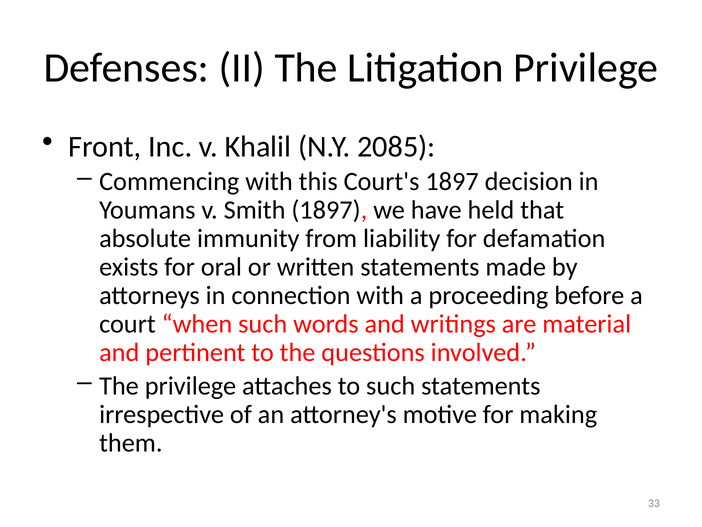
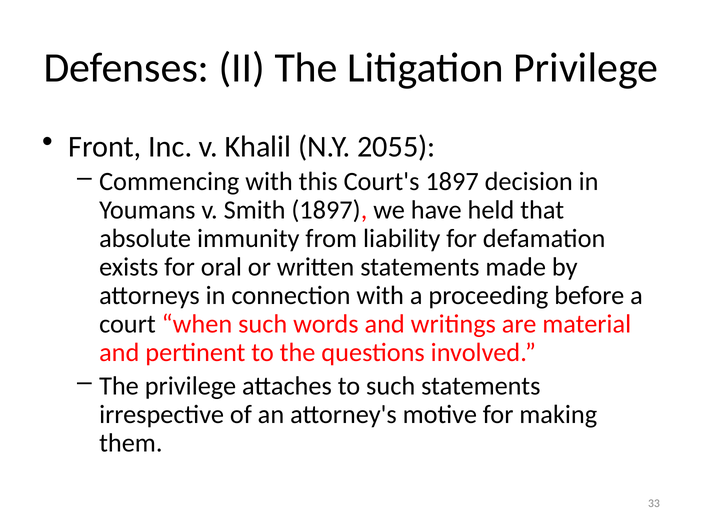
2085: 2085 -> 2055 (396, 147)
